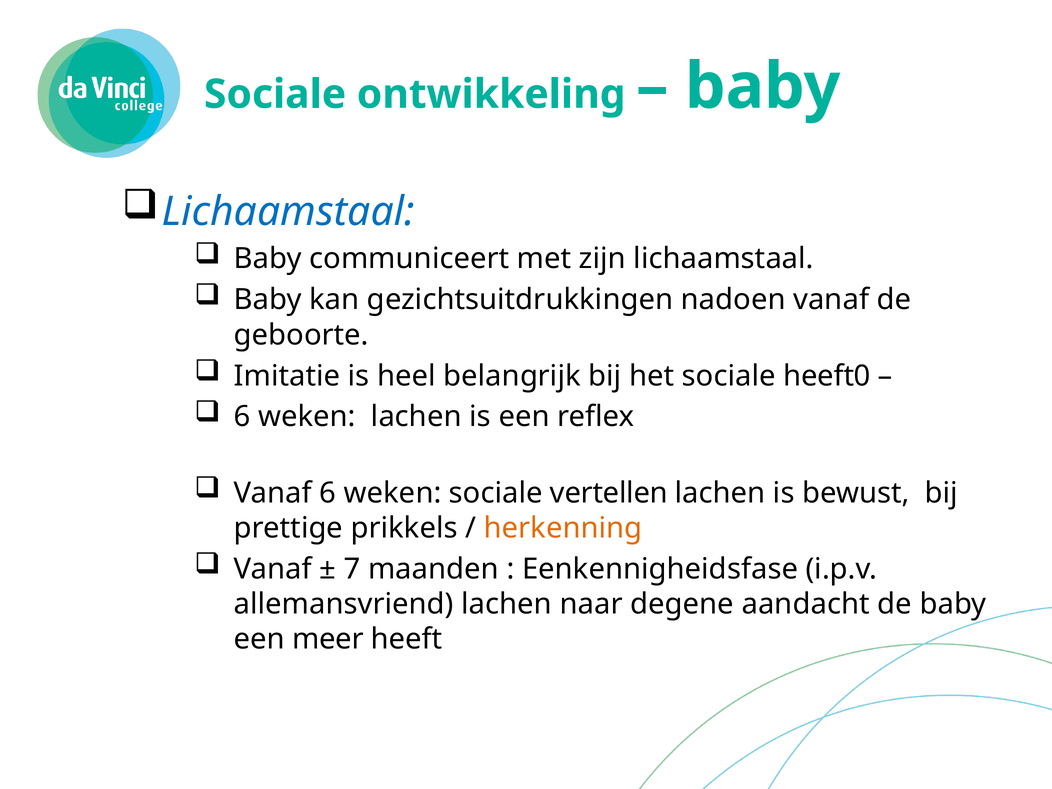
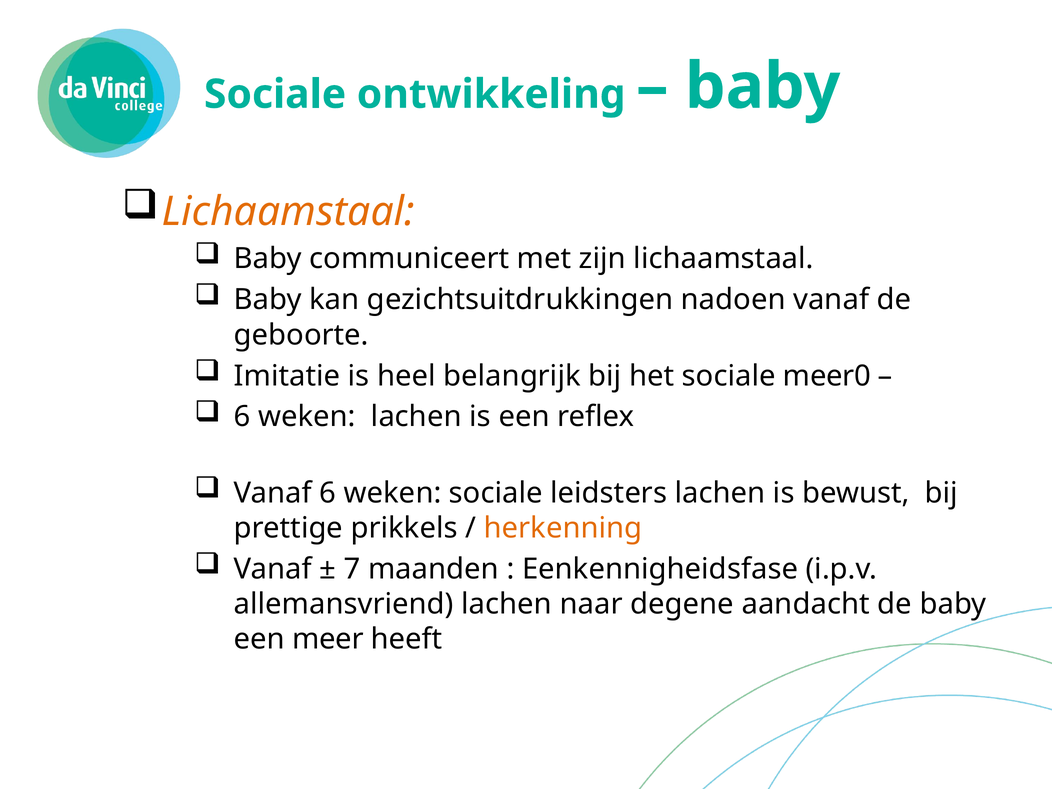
Lichaamstaal colour: blue -> orange (288, 212)
heeft0: heeft0 -> meer0 (827, 376)
vertellen: vertellen -> leidsters (609, 493)
